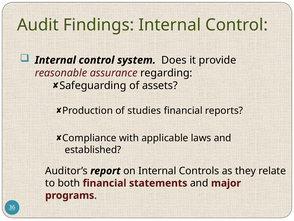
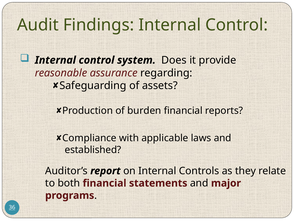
studies: studies -> burden (144, 110)
